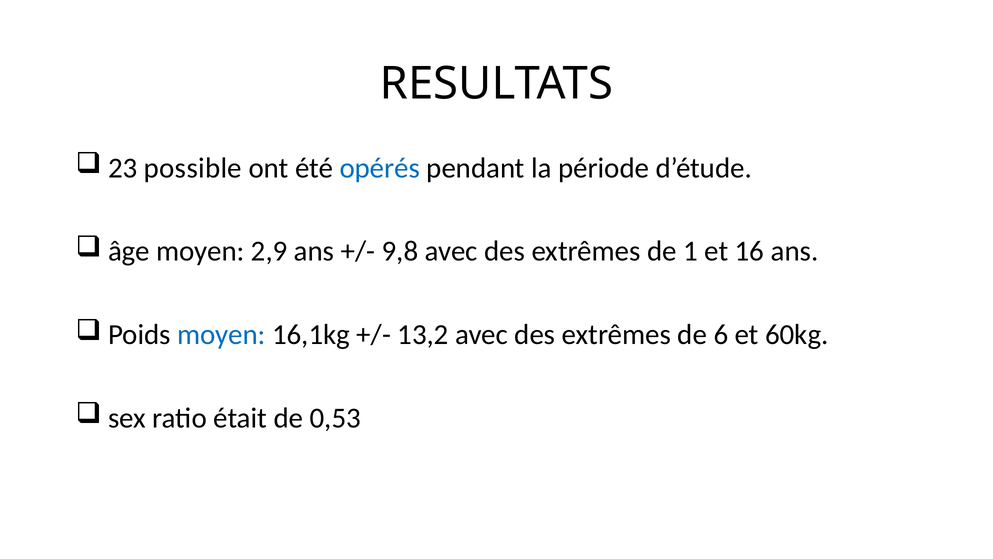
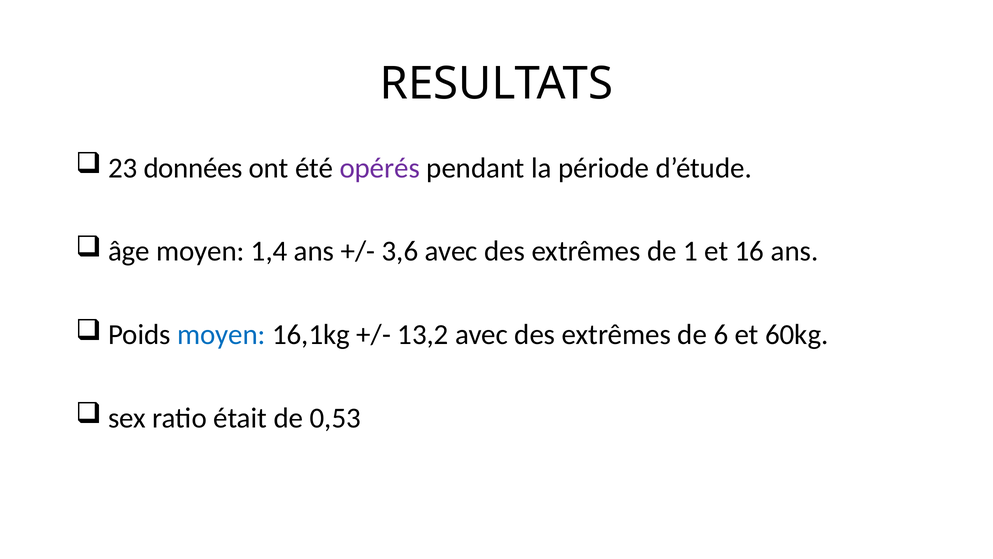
possible: possible -> données (193, 168)
opérés colour: blue -> purple (380, 168)
2,9: 2,9 -> 1,4 (269, 251)
9,8: 9,8 -> 3,6 (400, 251)
